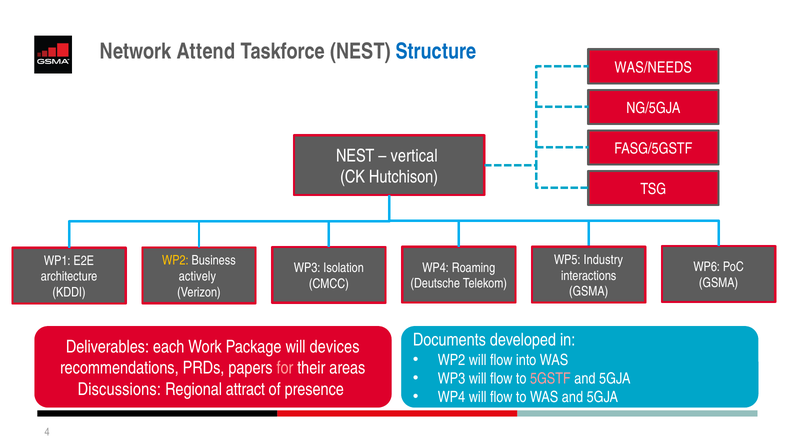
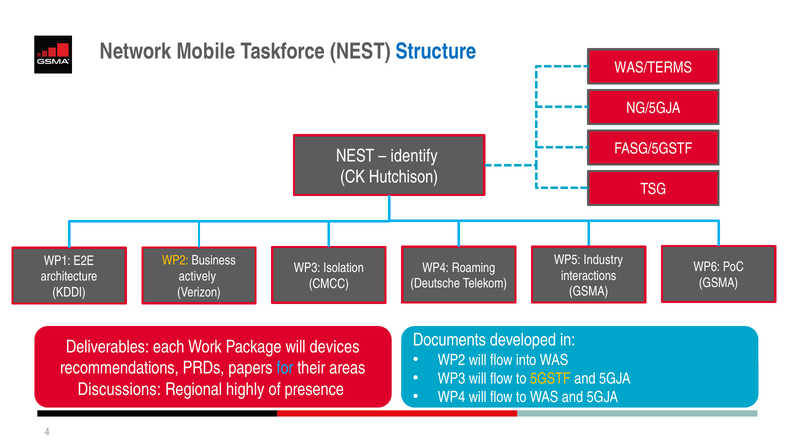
Attend: Attend -> Mobile (206, 51)
WAS/NEEDS: WAS/NEEDS -> WAS/TERMS (653, 67)
vertical: vertical -> identify (414, 156)
for colour: pink -> light blue (285, 368)
5GSTF colour: pink -> yellow (550, 378)
attract: attract -> highly (245, 389)
